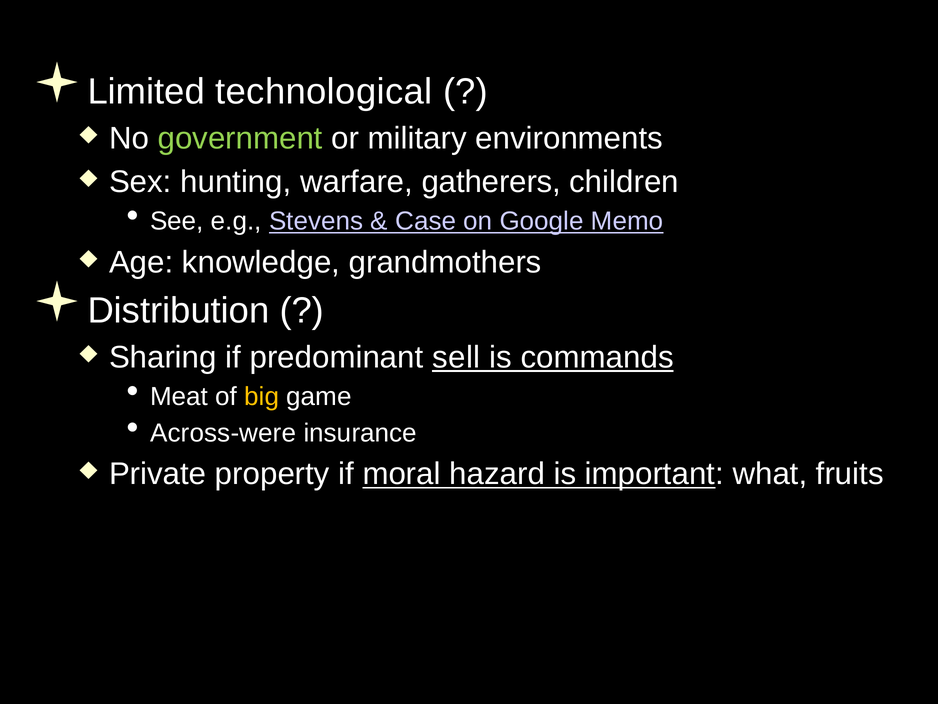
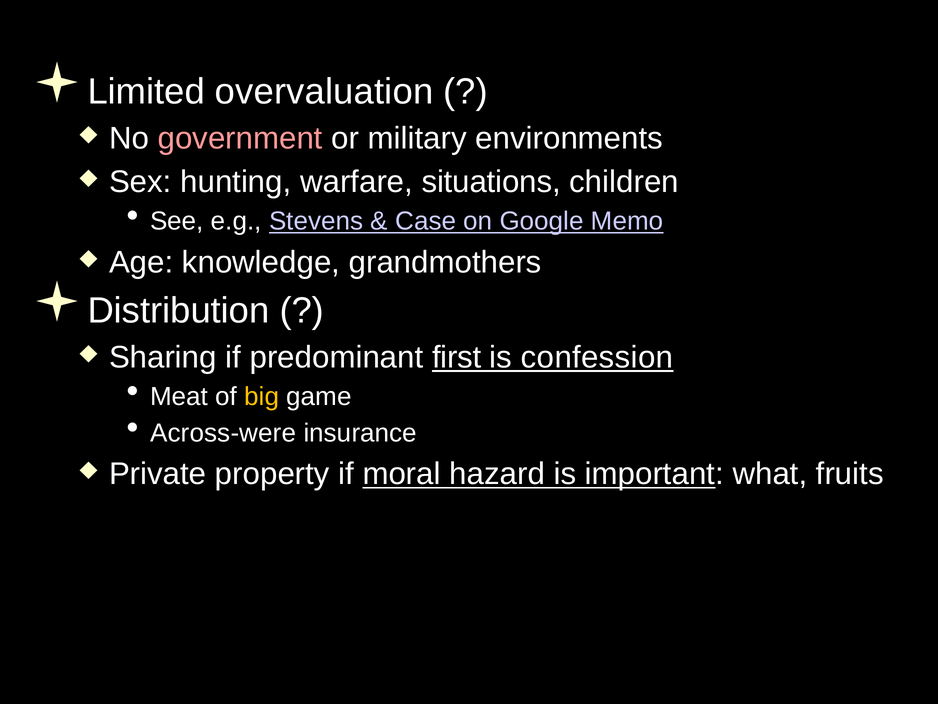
technological: technological -> overvaluation (324, 92)
government colour: light green -> pink (240, 138)
gatherers: gatherers -> situations (491, 182)
sell: sell -> first (457, 357)
commands: commands -> confession (597, 357)
